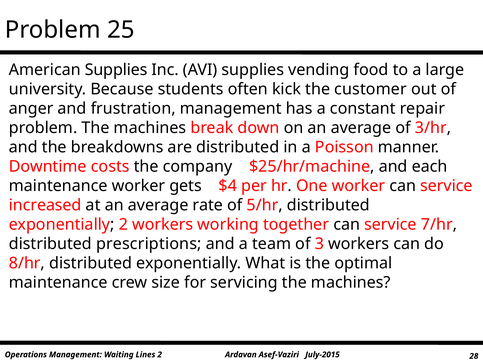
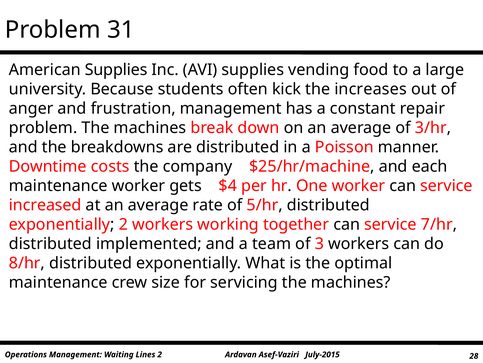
25: 25 -> 31 (121, 30)
customer: customer -> increases (371, 89)
prescriptions: prescriptions -> implemented (149, 243)
